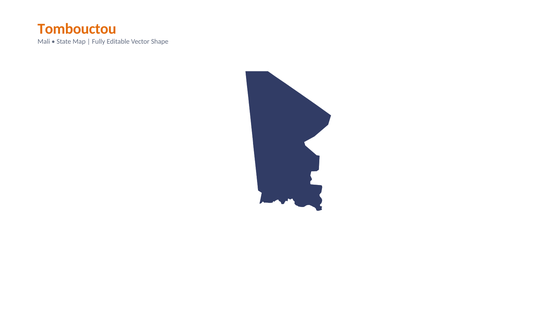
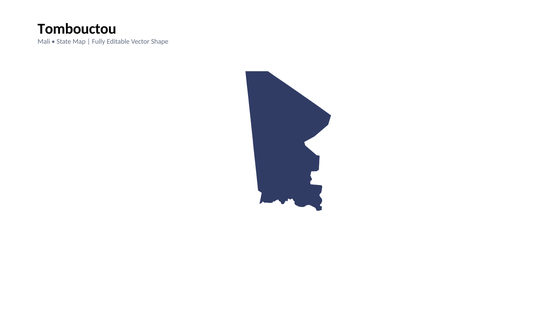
Tombouctou colour: orange -> black (77, 29)
